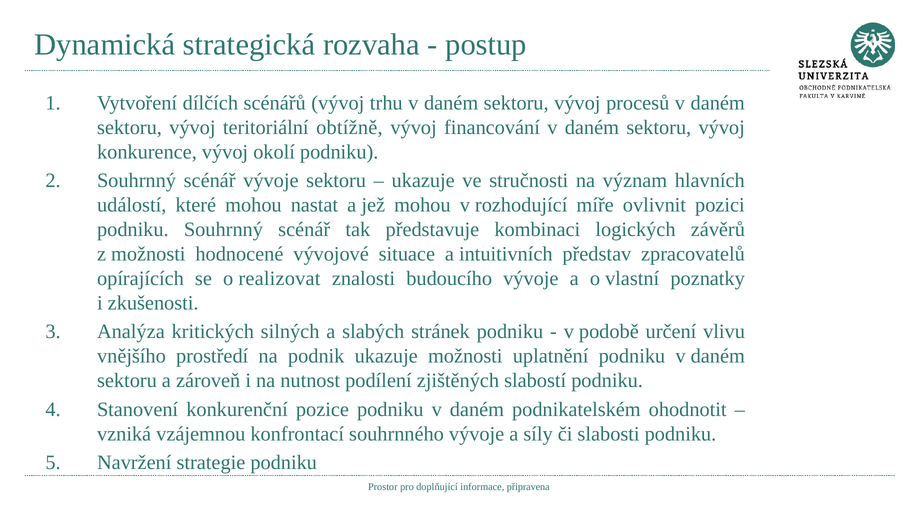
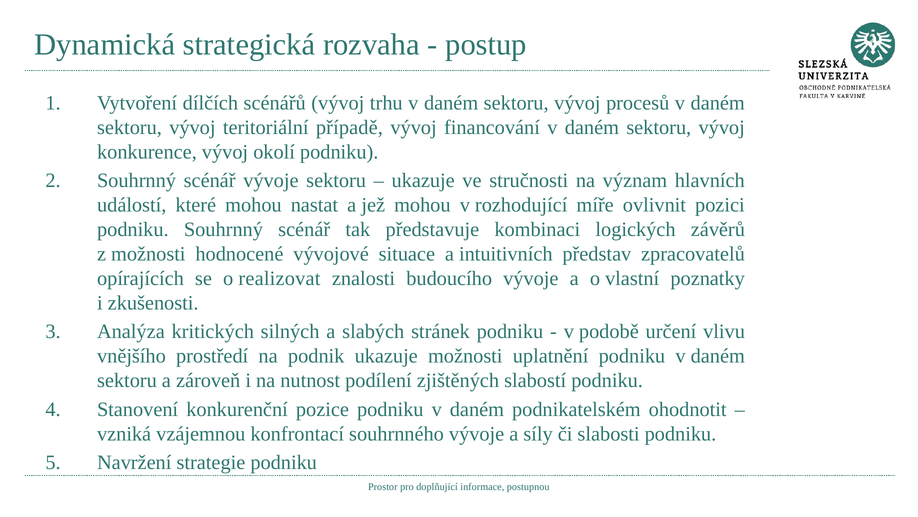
obtížně: obtížně -> případě (349, 127)
připravena: připravena -> postupnou (528, 486)
